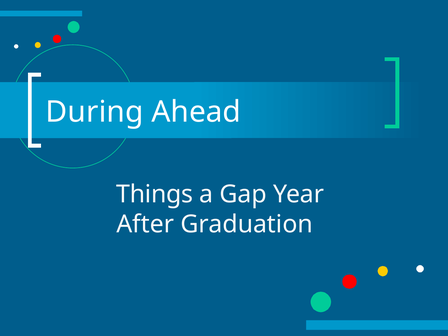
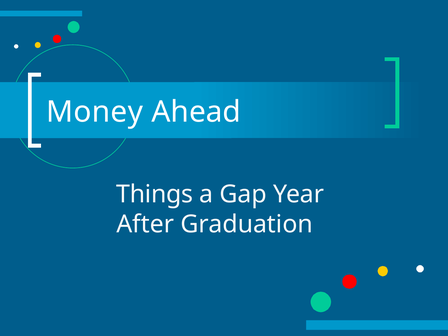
During: During -> Money (95, 112)
